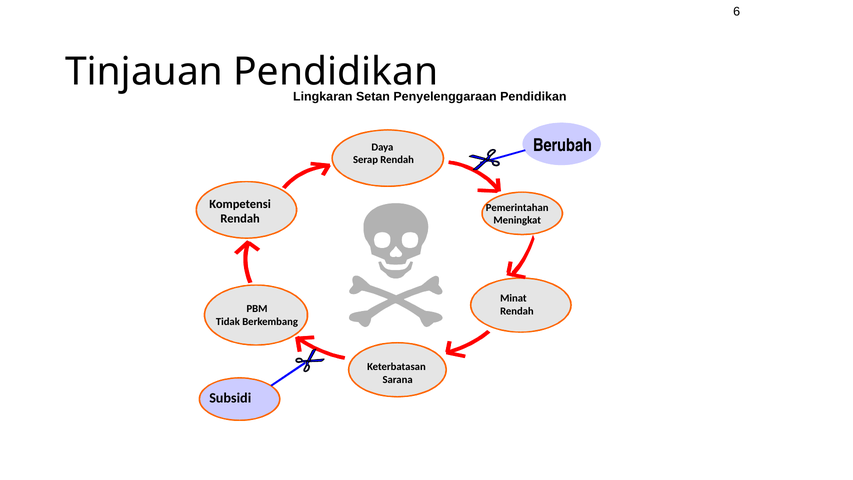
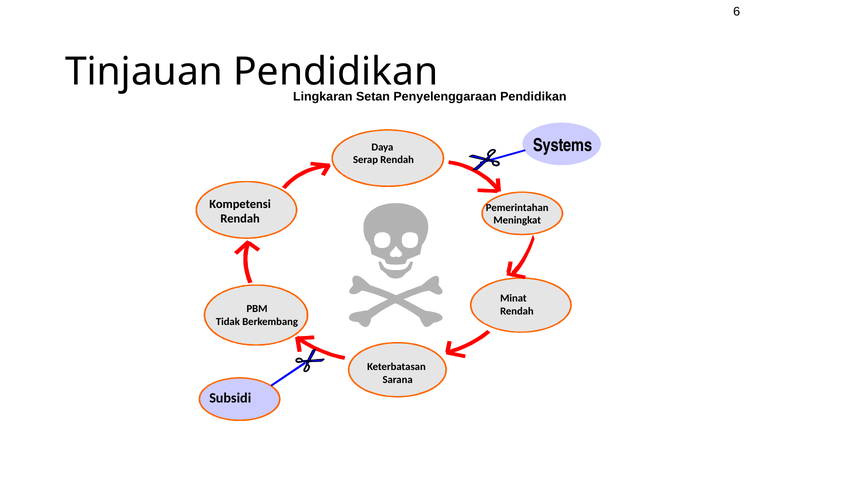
Berubah: Berubah -> Systems (563, 145)
